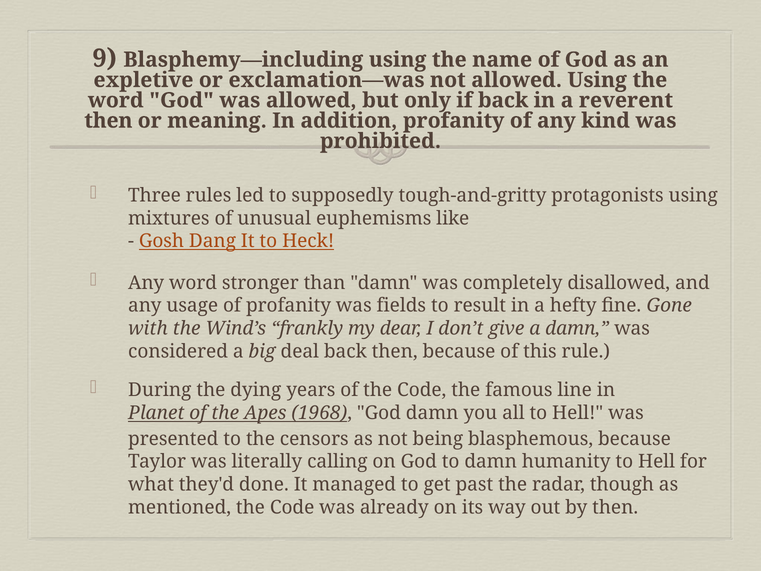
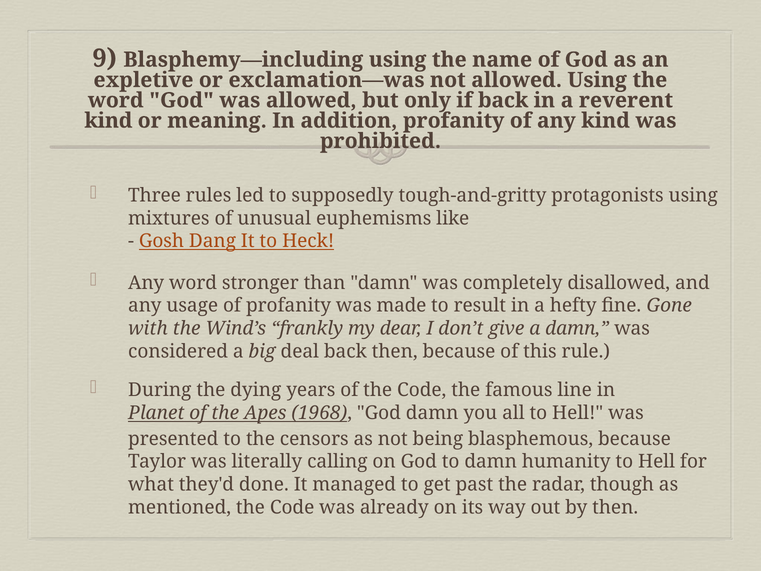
then: then -> kind (108, 121)
fields: fields -> made (401, 306)
